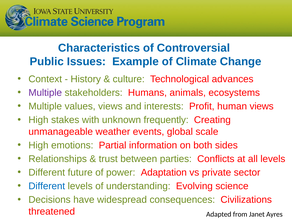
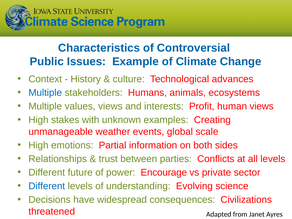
Multiple colour: purple -> blue (45, 93)
frequently: frequently -> examples (166, 120)
Adaptation: Adaptation -> Encourage (164, 172)
